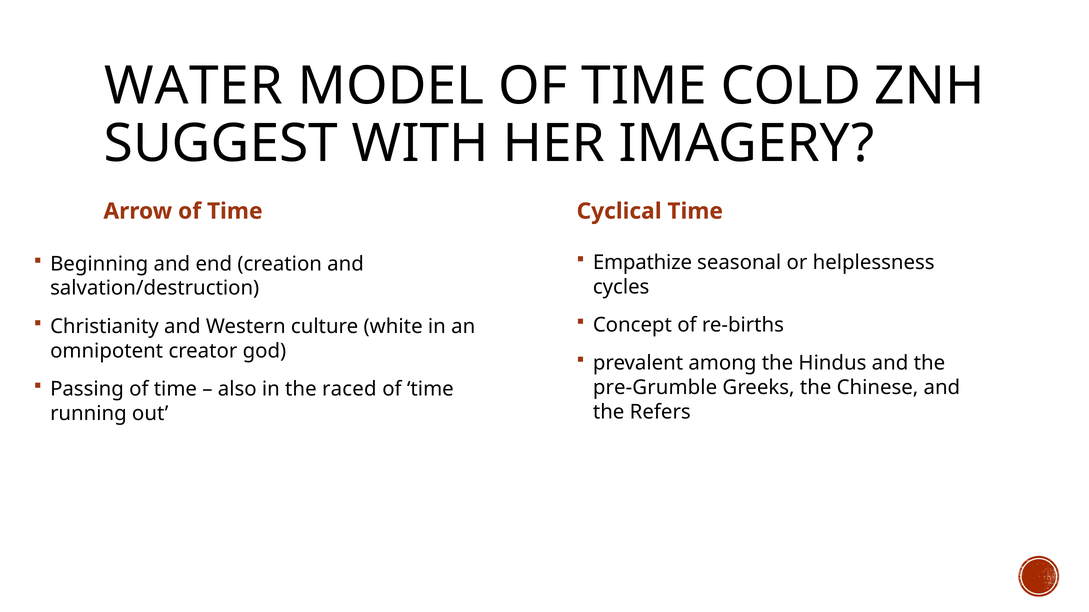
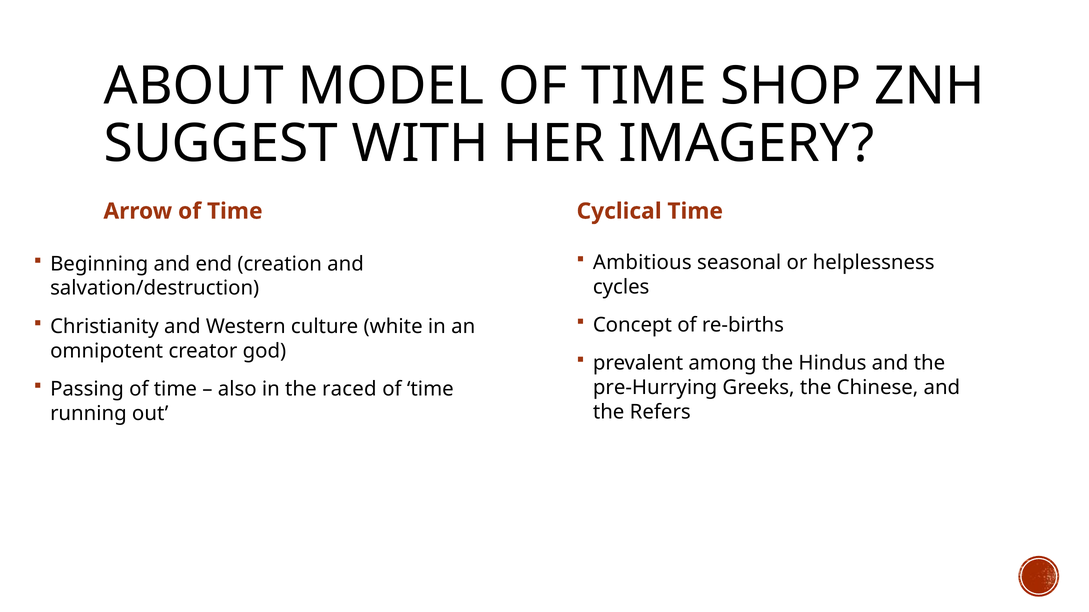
WATER: WATER -> ABOUT (194, 86)
COLD: COLD -> SHOP (791, 86)
Empathize: Empathize -> Ambitious (642, 263)
pre-Grumble: pre-Grumble -> pre-Hurrying (655, 388)
